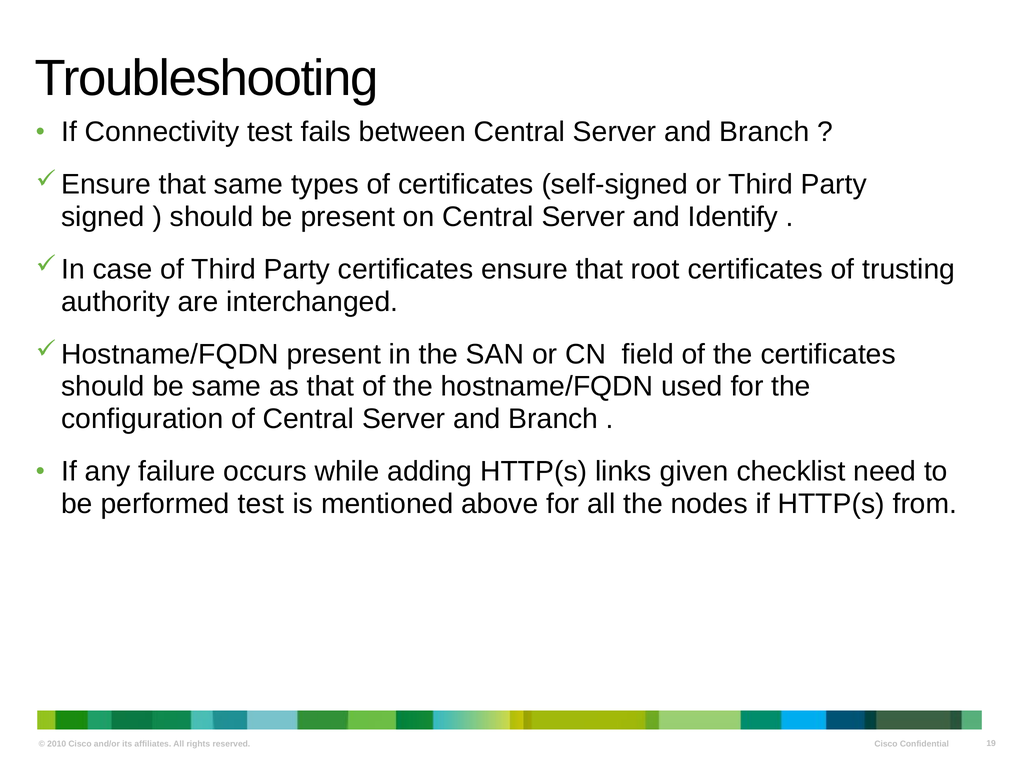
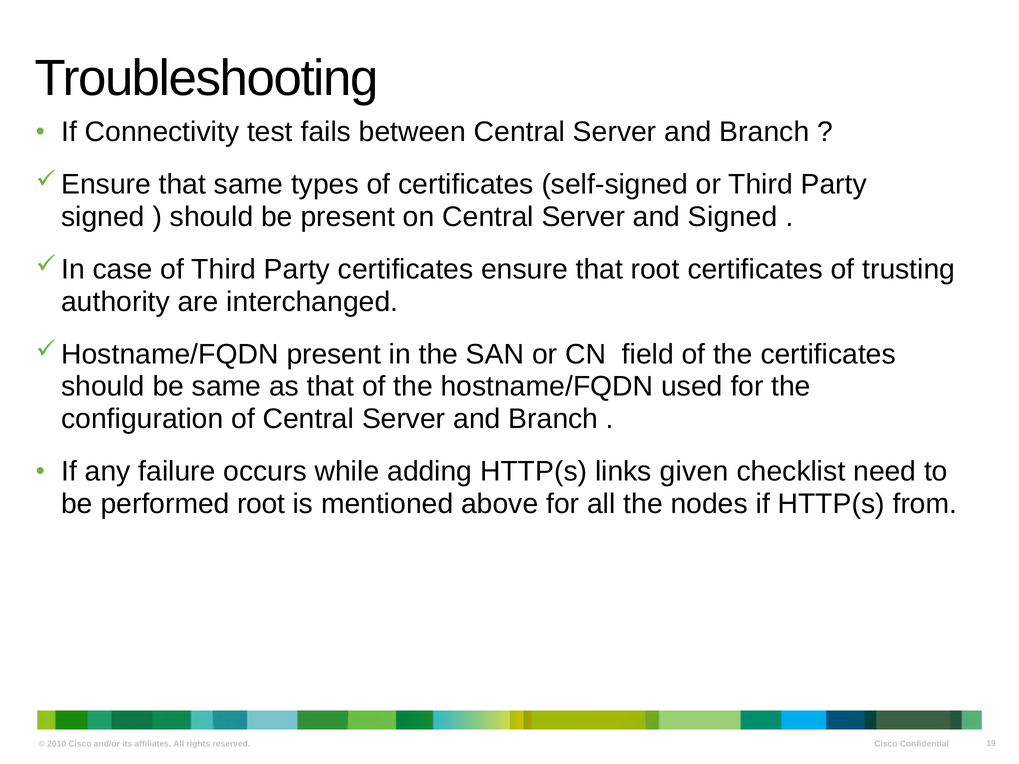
and Identify: Identify -> Signed (733, 217)
performed test: test -> root (261, 504)
